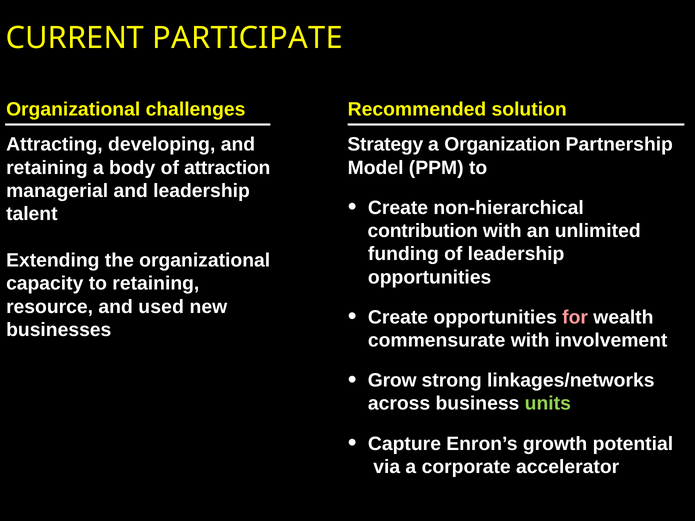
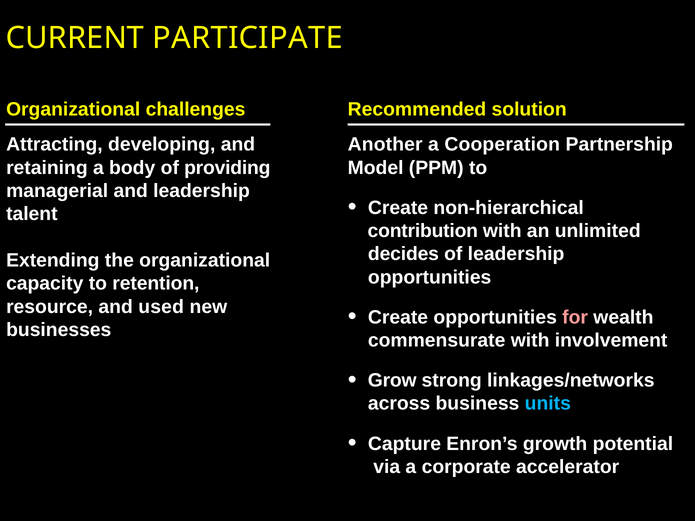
Strategy: Strategy -> Another (385, 145)
Organization: Organization -> Cooperation (502, 145)
attraction: attraction -> providing (227, 168)
funding: funding -> decides (403, 254)
to retaining: retaining -> retention (156, 284)
units colour: light green -> light blue (548, 404)
